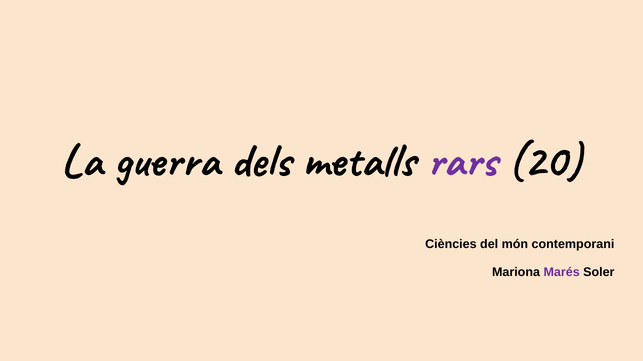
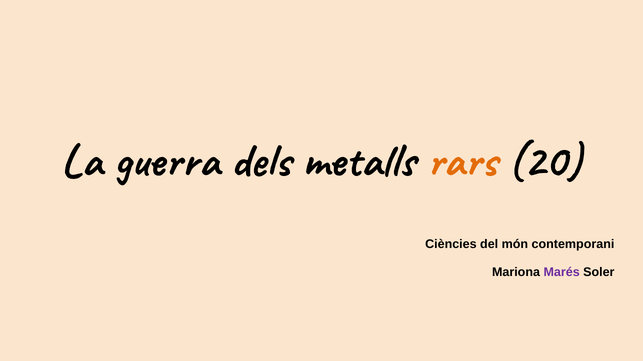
rars colour: purple -> orange (462, 160)
